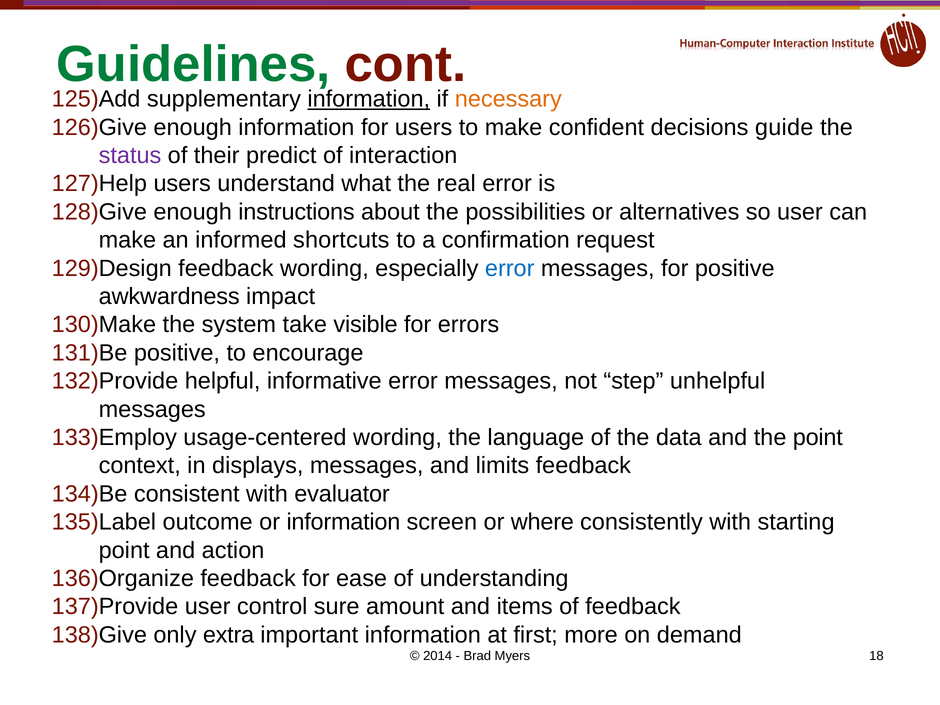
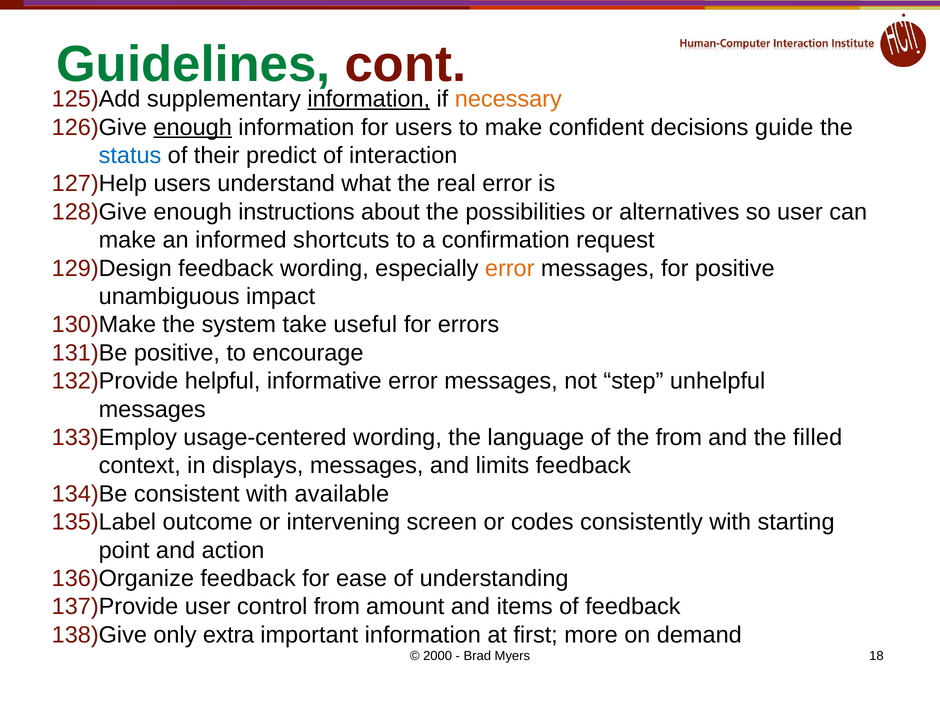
enough underline: none -> present (193, 127)
status colour: purple -> blue (130, 155)
error colour: blue -> orange (510, 268)
awkwardness: awkwardness -> unambiguous (169, 296)
visible: visible -> useful (365, 325)
the data: data -> from (679, 437)
the point: point -> filled (818, 437)
evaluator: evaluator -> available (342, 494)
or information: information -> intervening (343, 522)
where: where -> codes (542, 522)
control sure: sure -> from (337, 607)
2014: 2014 -> 2000 (438, 656)
